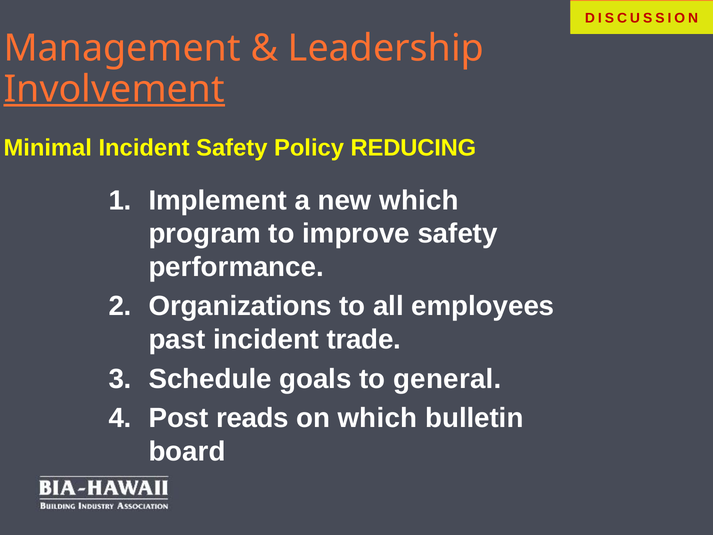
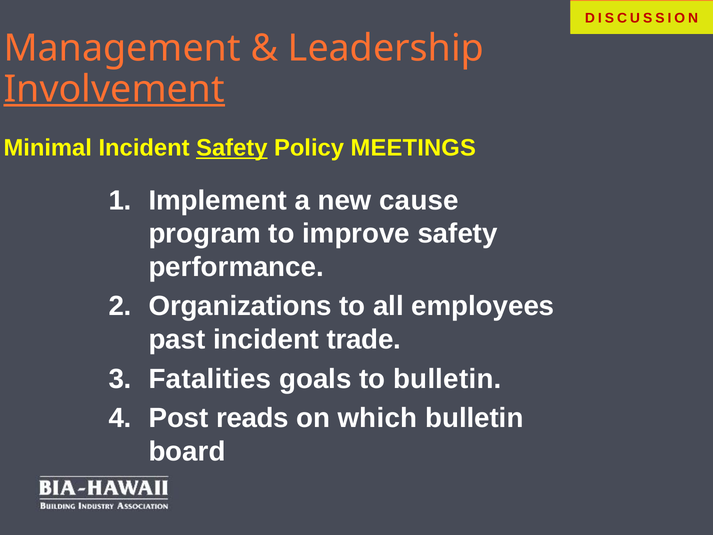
Safety underline: none -> present (232, 148)
REDUCING: REDUCING -> MEETINGS (413, 148)
new which: which -> cause (419, 200)
Schedule: Schedule -> Fatalities (210, 379)
to general: general -> bulletin (447, 379)
